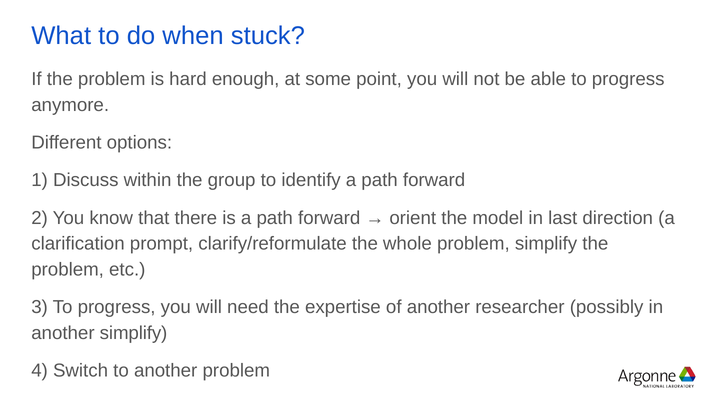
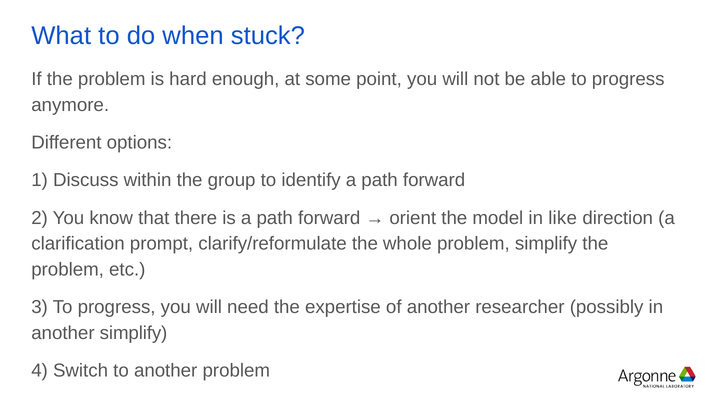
last: last -> like (563, 218)
